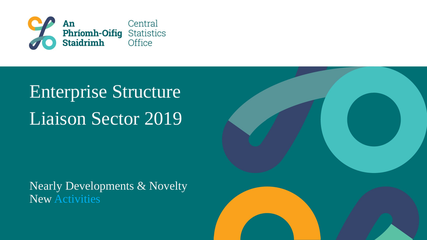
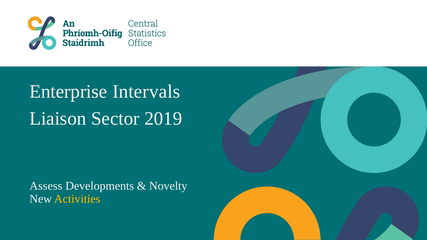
Structure: Structure -> Intervals (146, 91)
Nearly: Nearly -> Assess (46, 186)
Activities colour: light blue -> yellow (77, 199)
